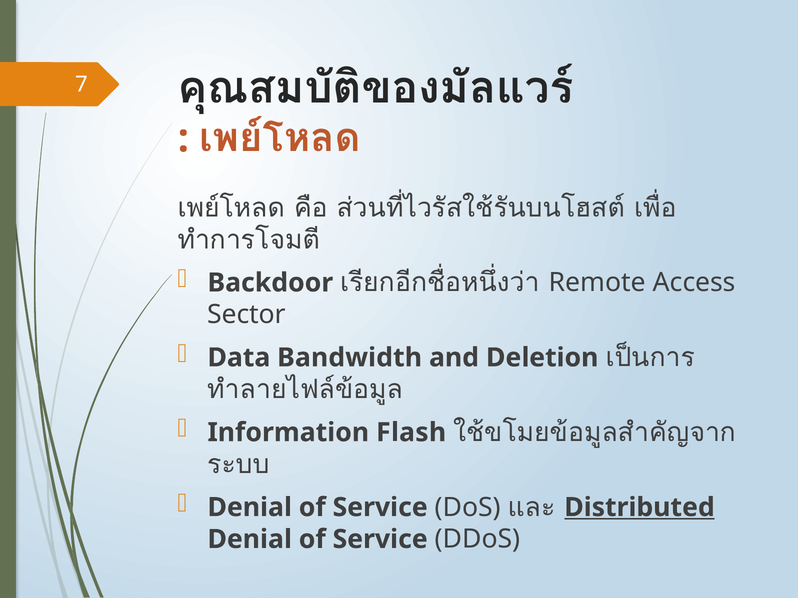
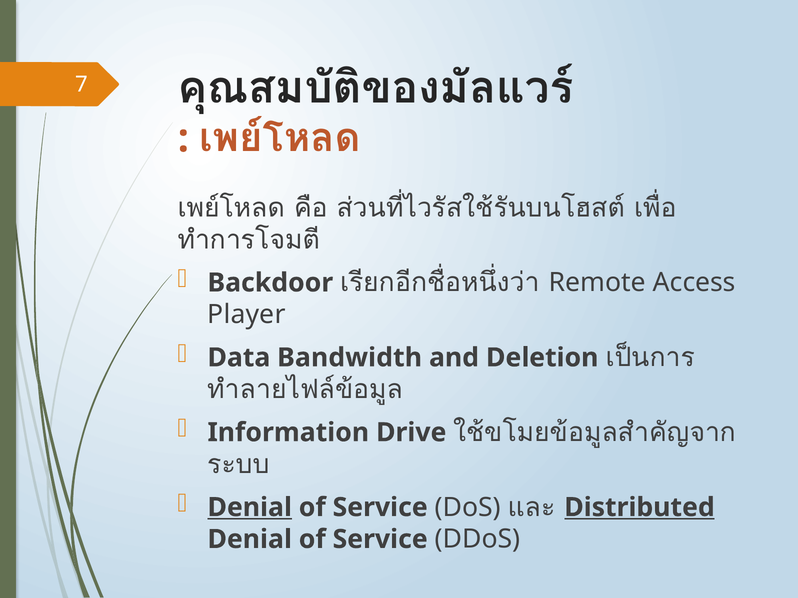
Sector: Sector -> Player (246, 315)
Flash: Flash -> Drive (411, 433)
Denial underline: none -> present (250, 508)
